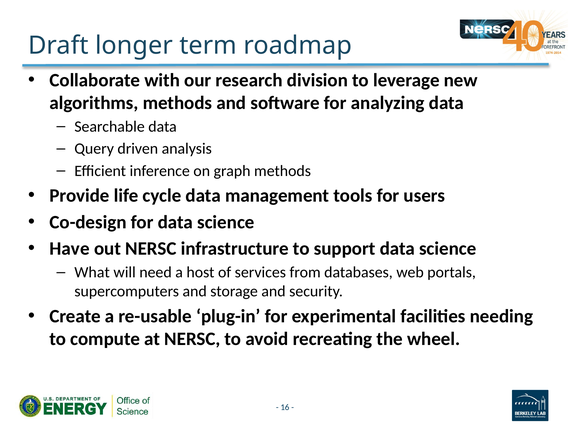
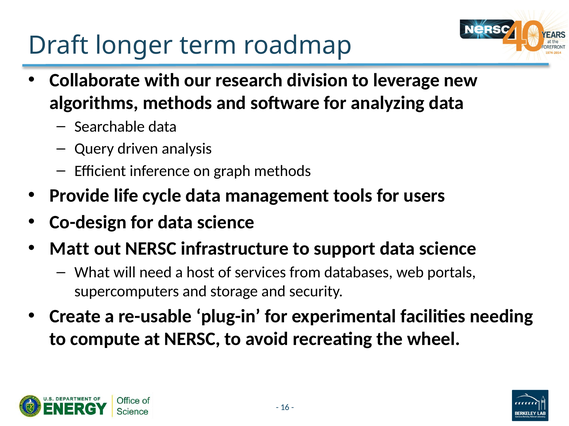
Have: Have -> Matt (69, 249)
